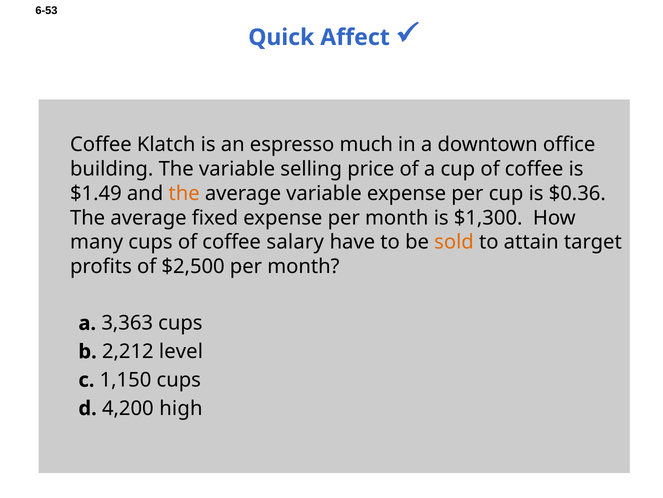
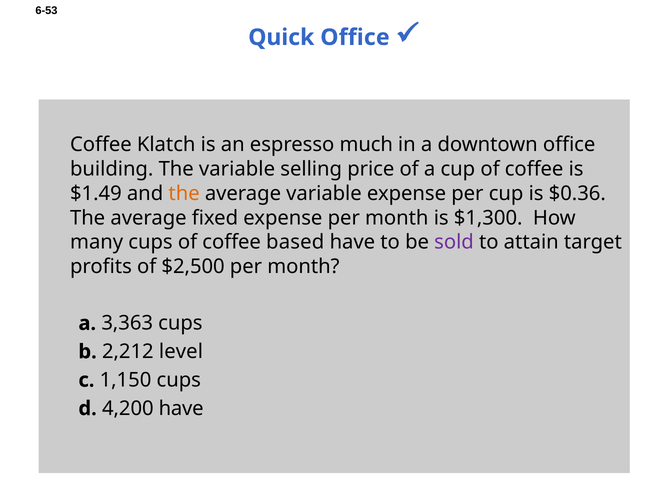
Quick Affect: Affect -> Office (355, 37)
salary: salary -> based (295, 242)
sold colour: orange -> purple (454, 242)
4,200 high: high -> have (181, 408)
